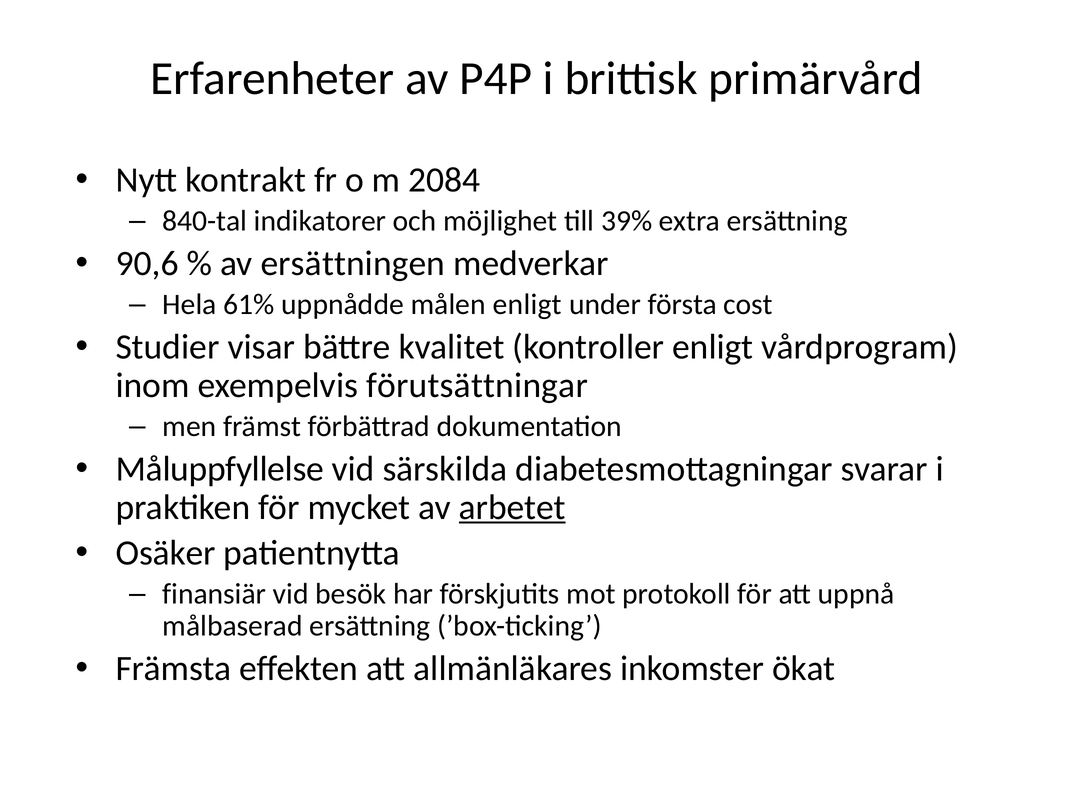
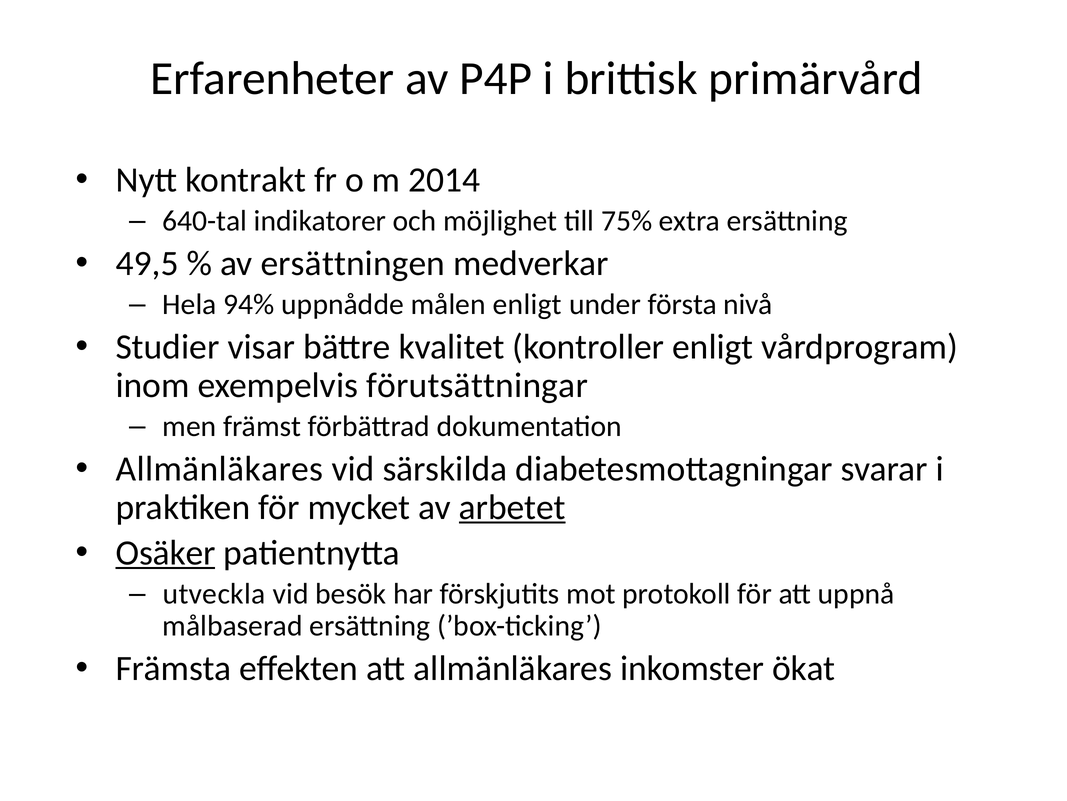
2084: 2084 -> 2014 (444, 180)
840-tal: 840-tal -> 640-tal (205, 221)
39%: 39% -> 75% (627, 221)
90,6: 90,6 -> 49,5 (147, 263)
61%: 61% -> 94% (249, 304)
cost: cost -> nivå (748, 304)
Måluppfyllelse: Måluppfyllelse -> Allmänläkares (220, 468)
Osäker underline: none -> present (166, 552)
finansiär: finansiär -> utveckla (214, 593)
